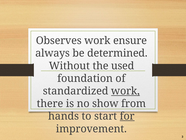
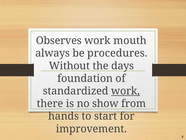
ensure: ensure -> mouth (130, 40)
determined: determined -> procedures (117, 53)
used: used -> days (123, 66)
for underline: present -> none (127, 116)
